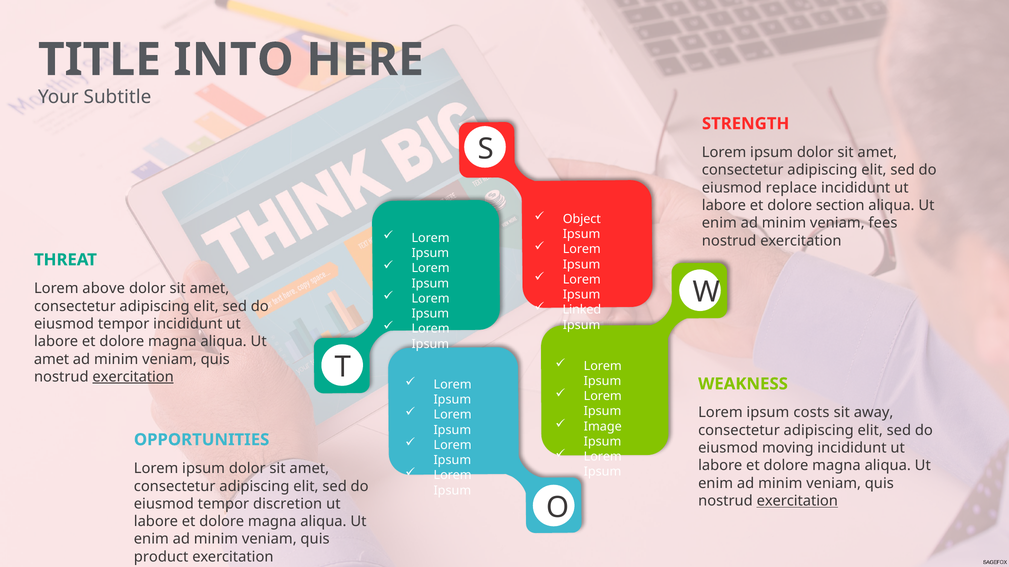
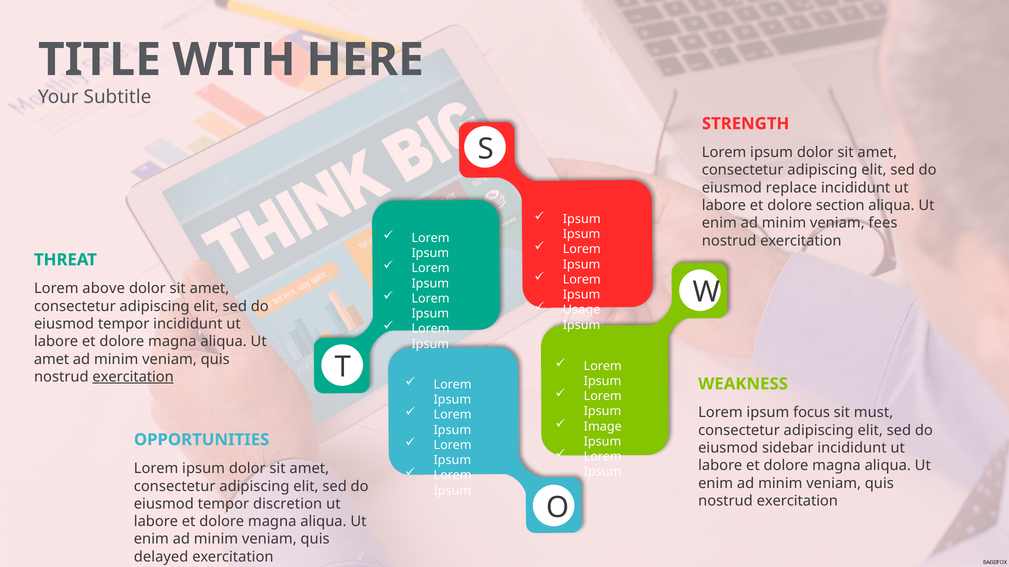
INTO: INTO -> WITH (234, 60)
Object: Object -> Ipsum (582, 219)
Linked: Linked -> Usage (582, 310)
costs: costs -> focus (812, 413)
away: away -> must (874, 413)
moving: moving -> sidebar (788, 448)
exercitation underline: present -> none (797, 501)
product: product -> delayed (161, 557)
